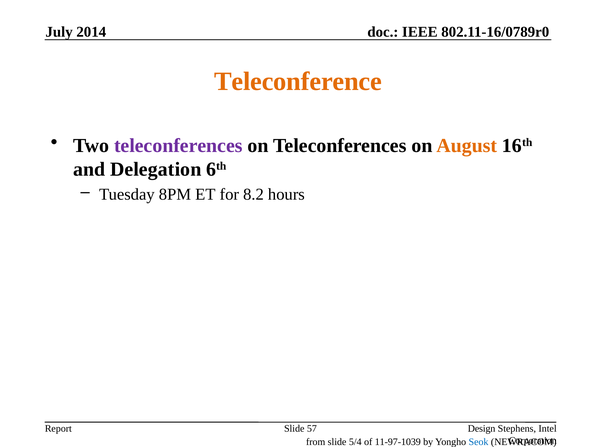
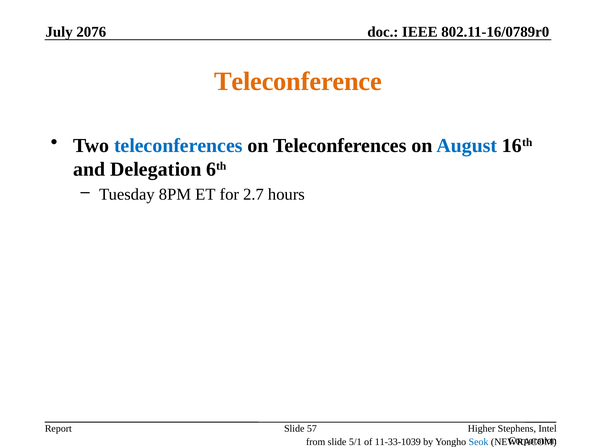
2014: 2014 -> 2076 (91, 32)
teleconferences colour: purple -> blue (178, 145)
August colour: orange -> blue (467, 145)
8.2: 8.2 -> 2.7 (253, 194)
Design: Design -> Higher (482, 429)
5/4: 5/4 -> 5/1 (355, 442)
11-97-1039: 11-97-1039 -> 11-33-1039 (398, 442)
